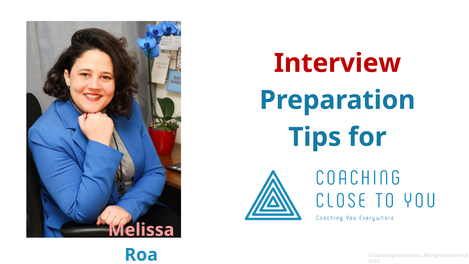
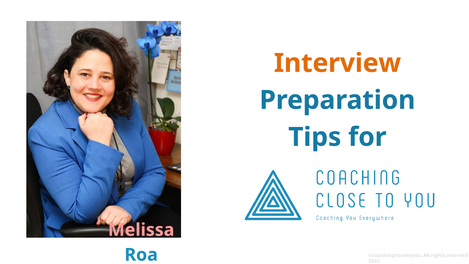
Interview colour: red -> orange (337, 63)
